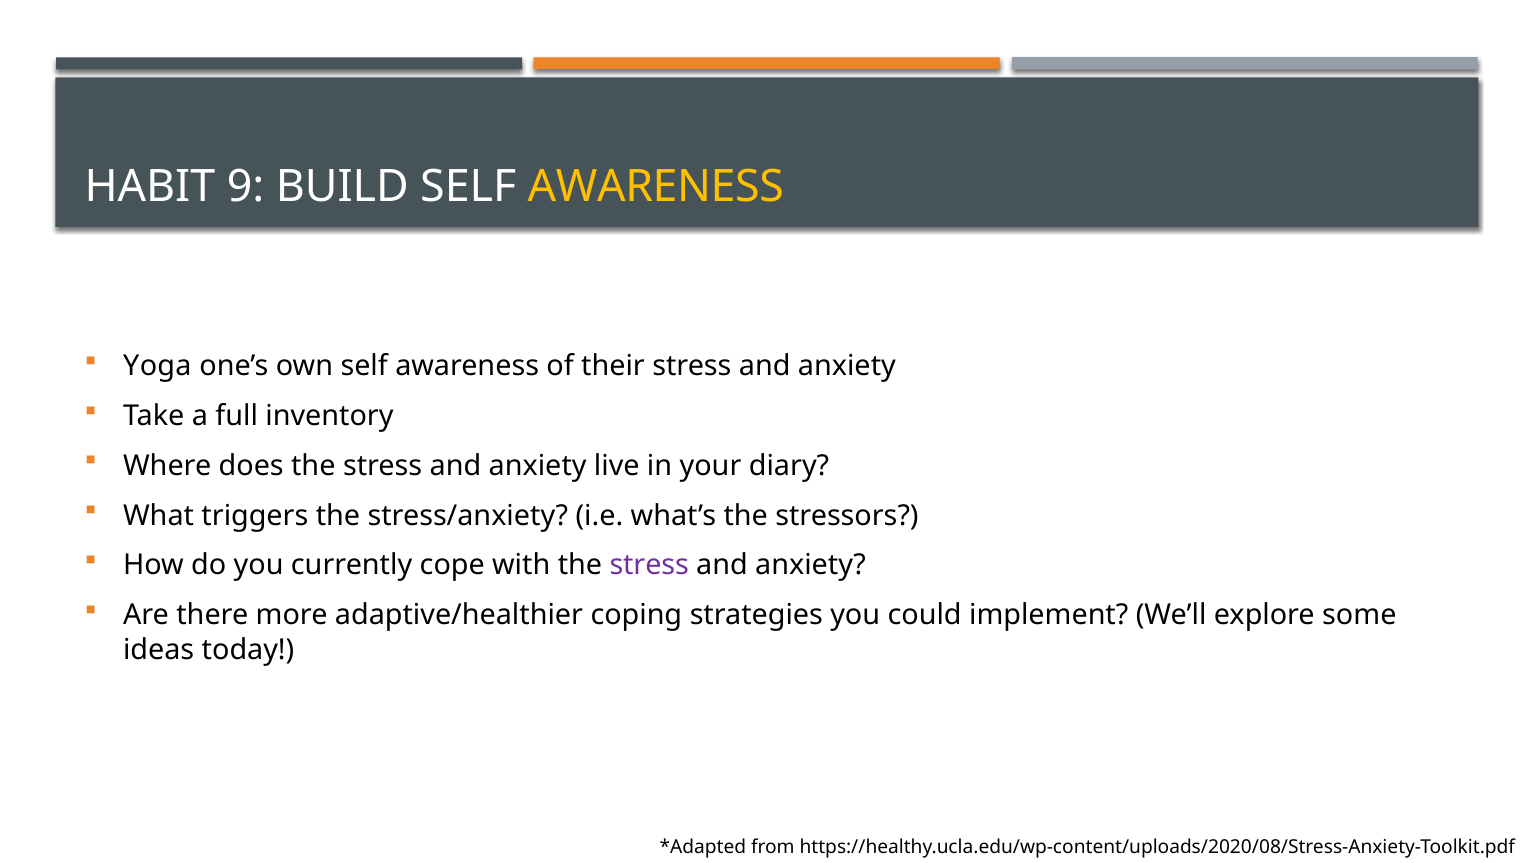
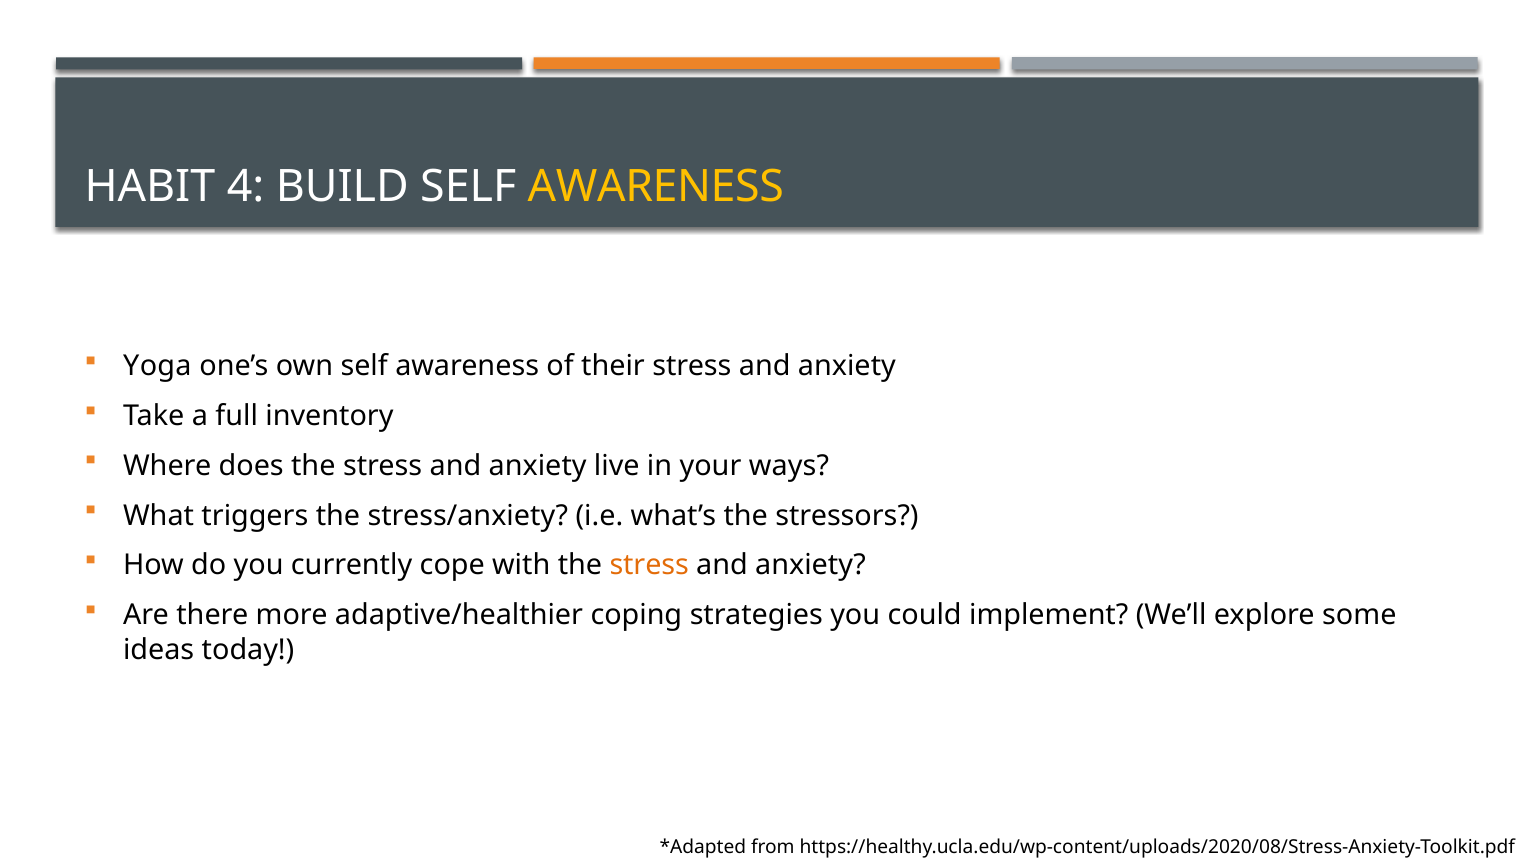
9: 9 -> 4 (246, 186)
diary: diary -> ways (789, 466)
stress colour: purple -> orange (649, 565)
